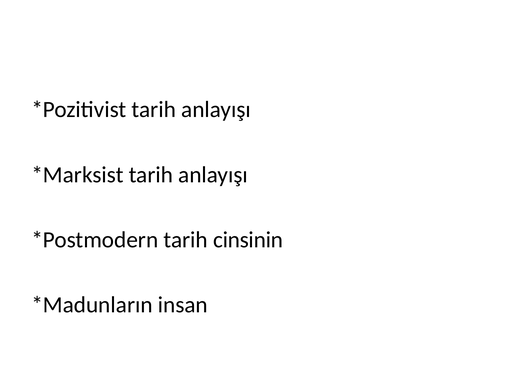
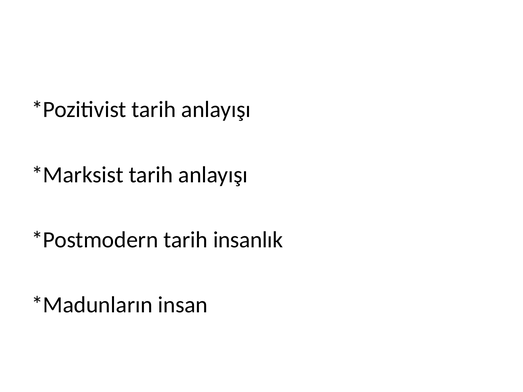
cinsinin: cinsinin -> insanlık (248, 240)
